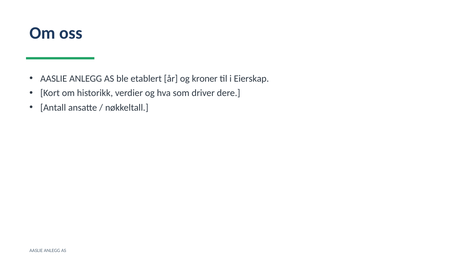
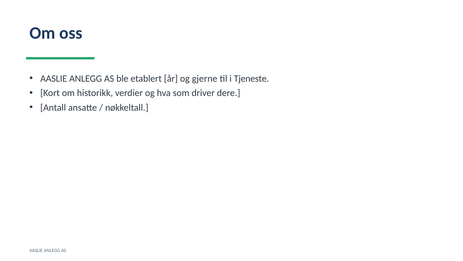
kroner: kroner -> gjerne (205, 78)
Eierskap: Eierskap -> Tjeneste (251, 78)
